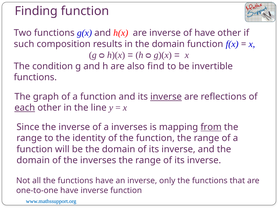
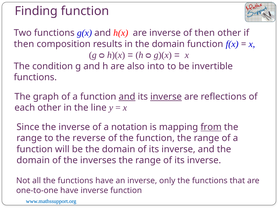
of have: have -> then (205, 33)
such: such -> then (24, 44)
find: find -> into (156, 66)
and underline: none -> present (127, 97)
each underline: present -> none (25, 108)
a inverses: inverses -> notation (129, 127)
identity: identity -> reverse (89, 138)
